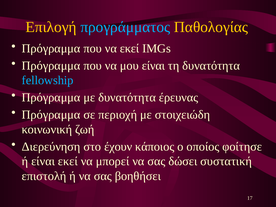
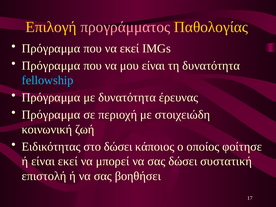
προγράμματος colour: light blue -> pink (125, 27)
Διερεύνηση: Διερεύνηση -> Ειδικότητας (51, 147)
στο έχουν: έχουν -> δώσει (118, 147)
